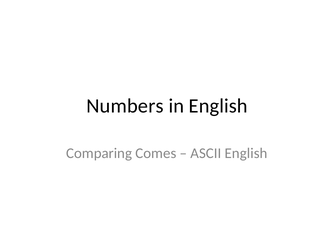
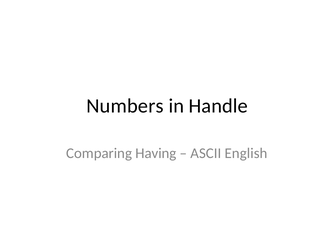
in English: English -> Handle (218, 106)
Comes: Comes -> Having (156, 154)
